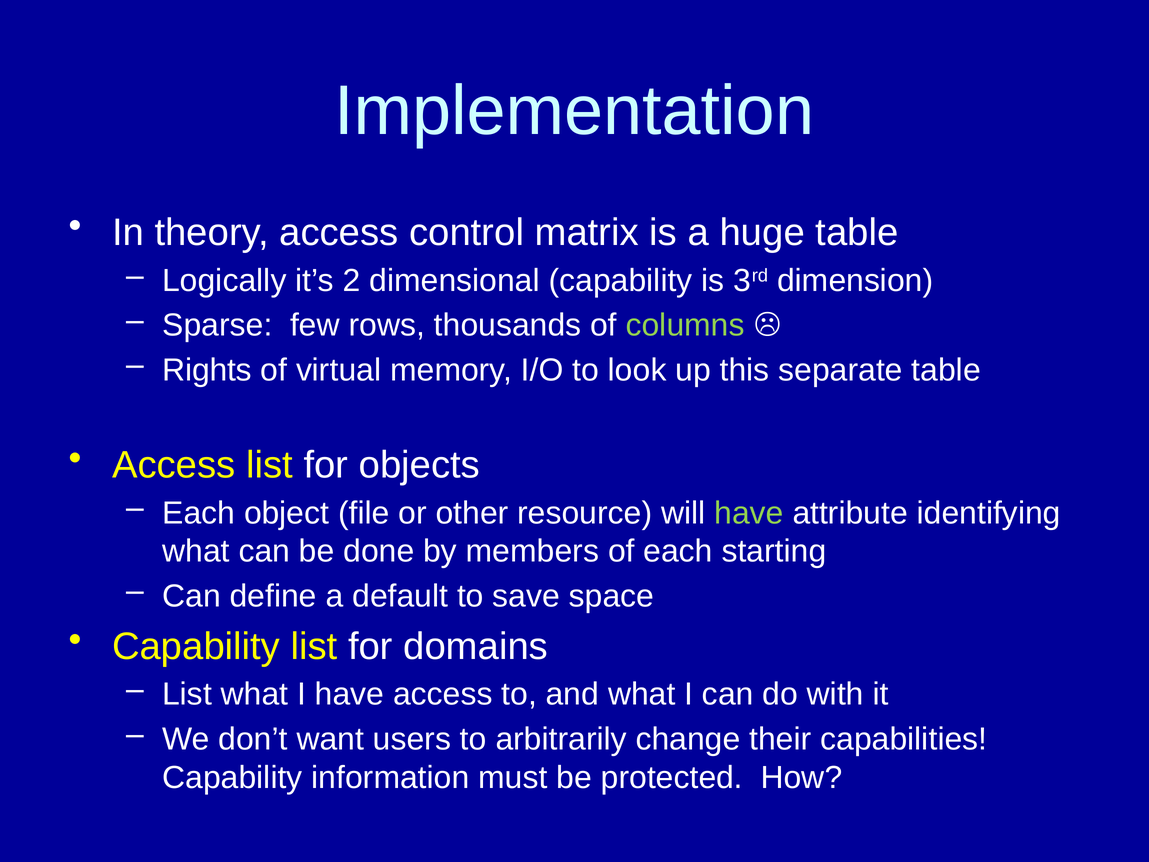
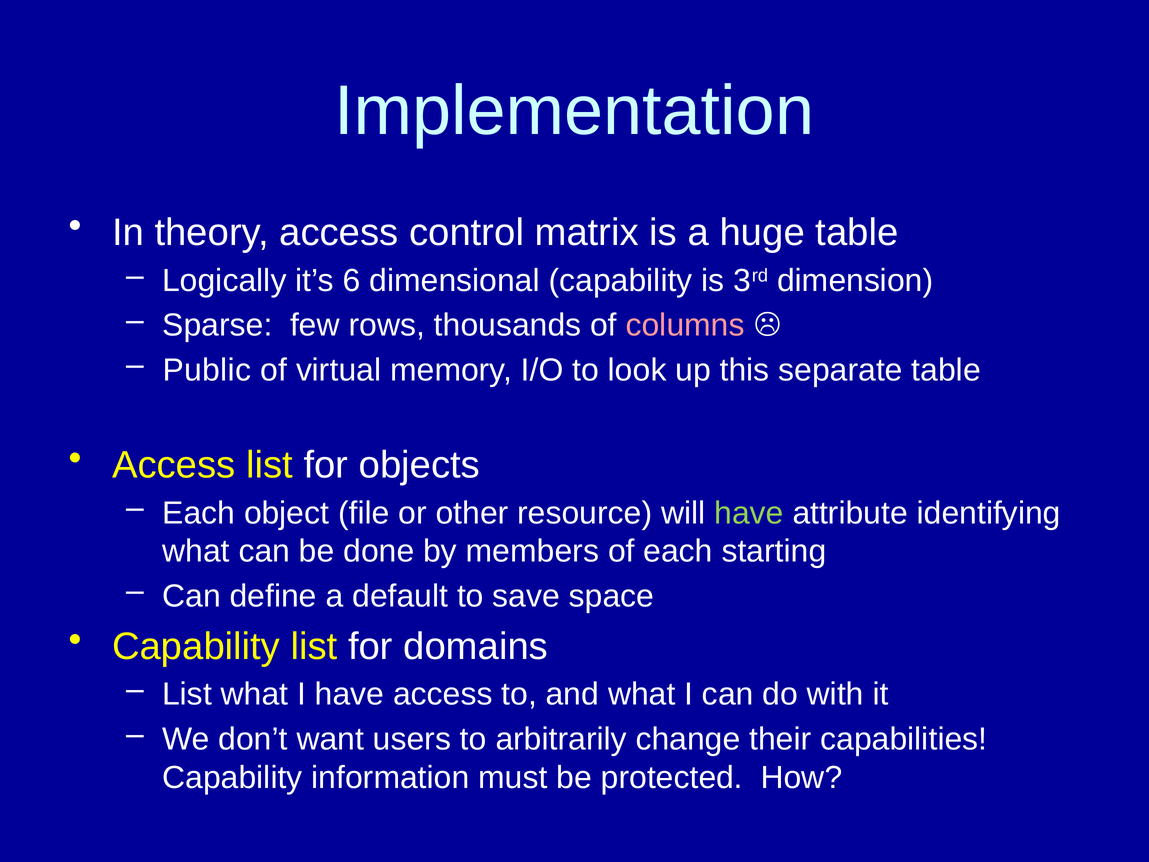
2: 2 -> 6 (352, 281)
columns colour: light green -> pink (685, 325)
Rights: Rights -> Public (207, 370)
